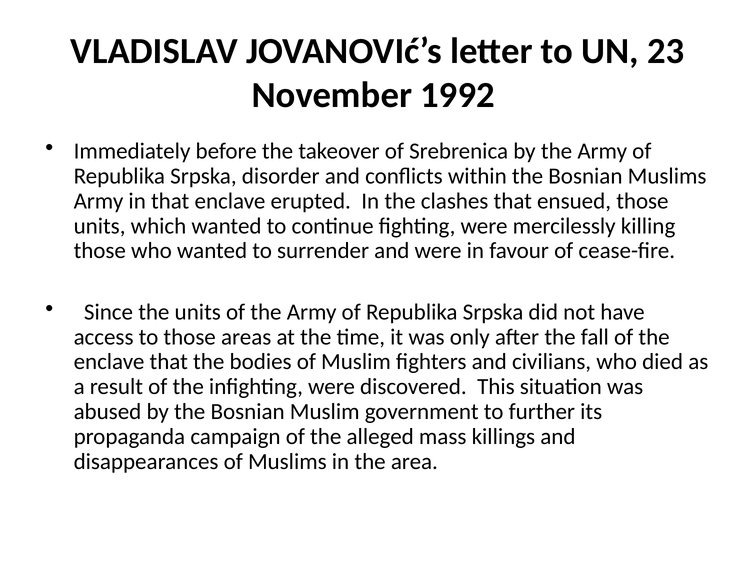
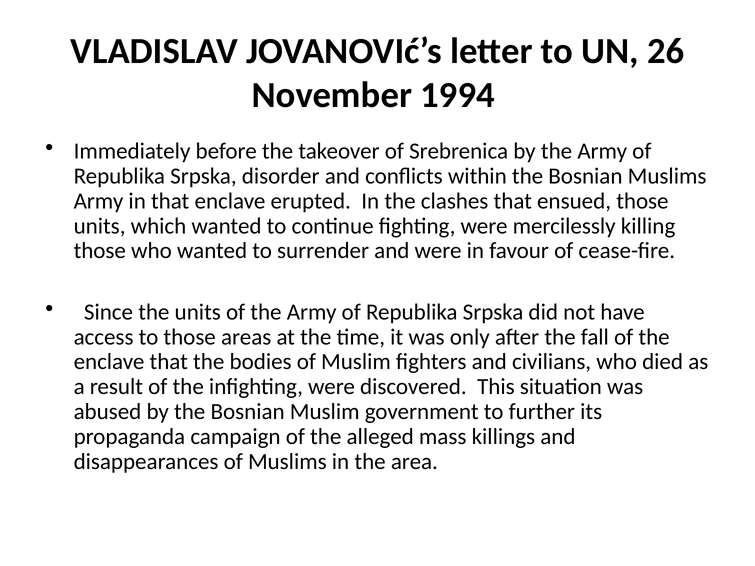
23: 23 -> 26 (666, 51)
1992: 1992 -> 1994 (458, 95)
